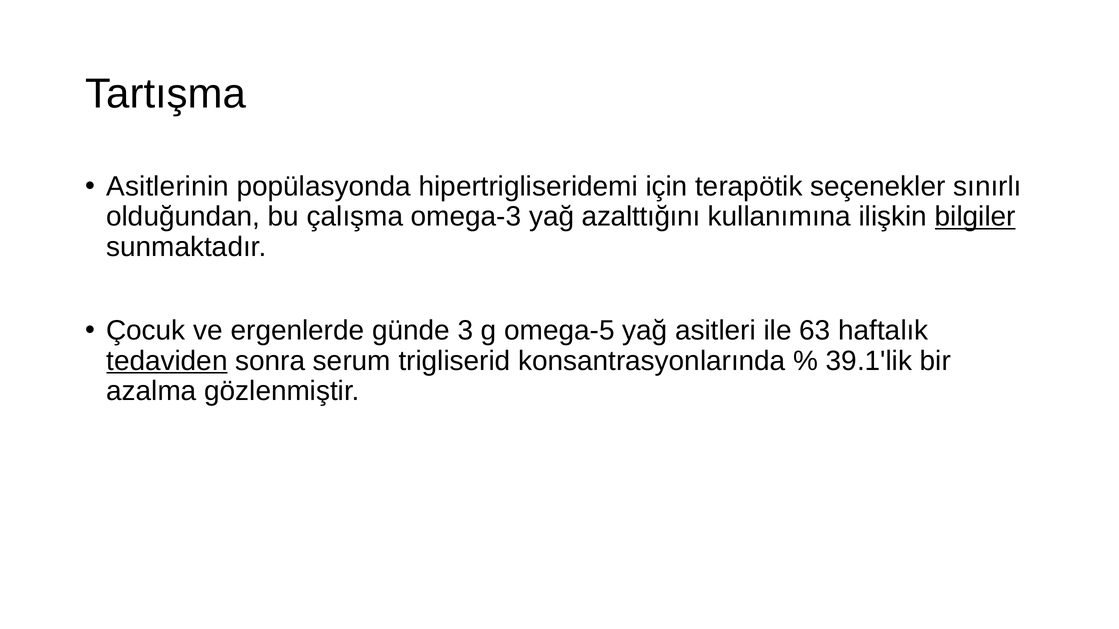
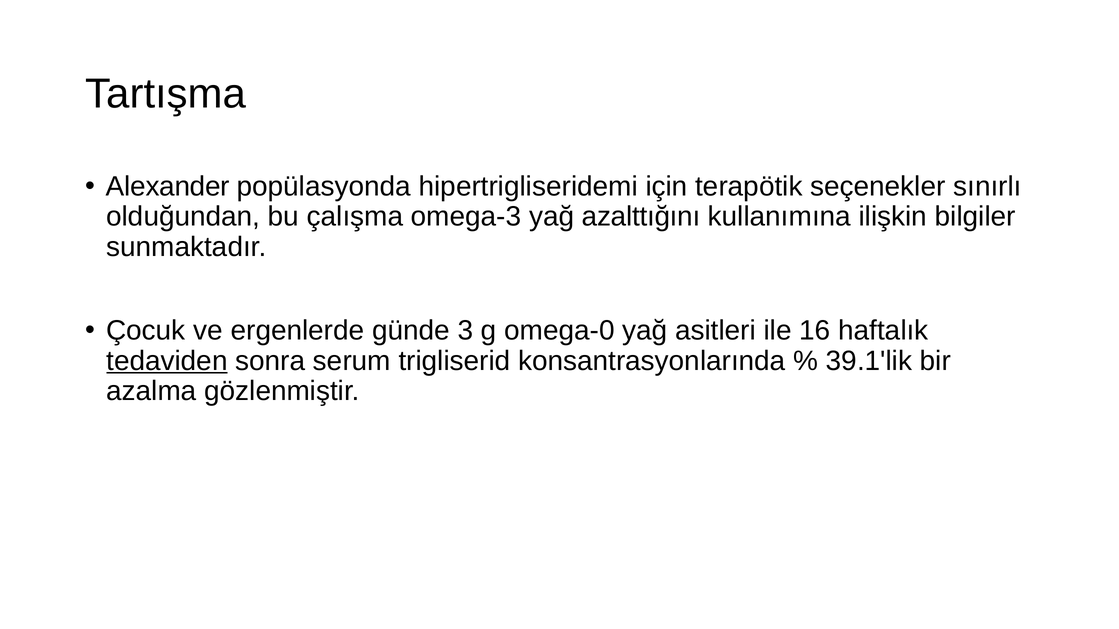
Asitlerinin: Asitlerinin -> Alexander (168, 187)
bilgiler underline: present -> none (975, 217)
omega-5: omega-5 -> omega-0 (559, 331)
63: 63 -> 16 (815, 331)
